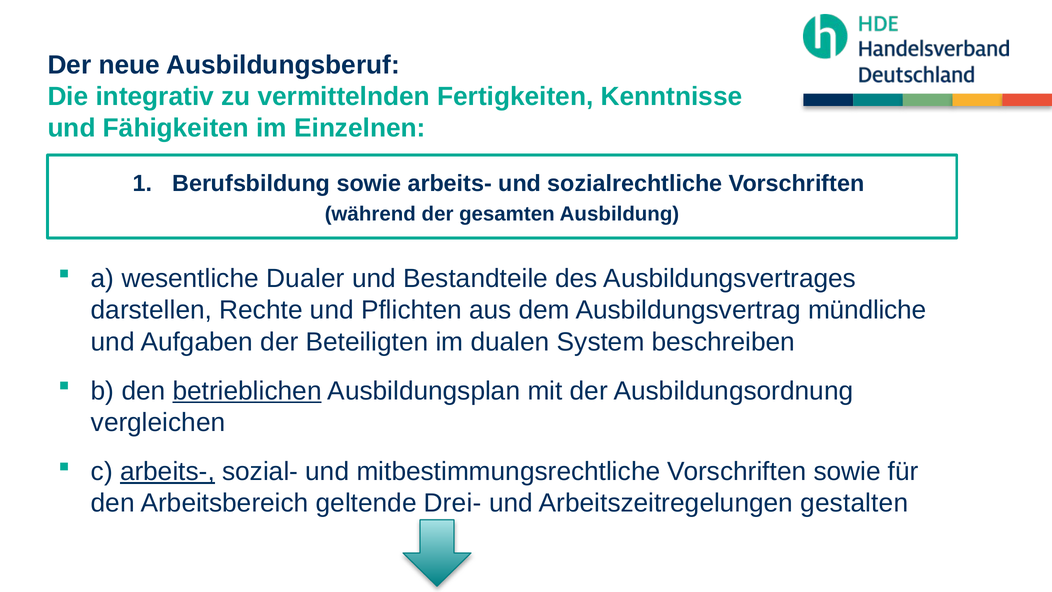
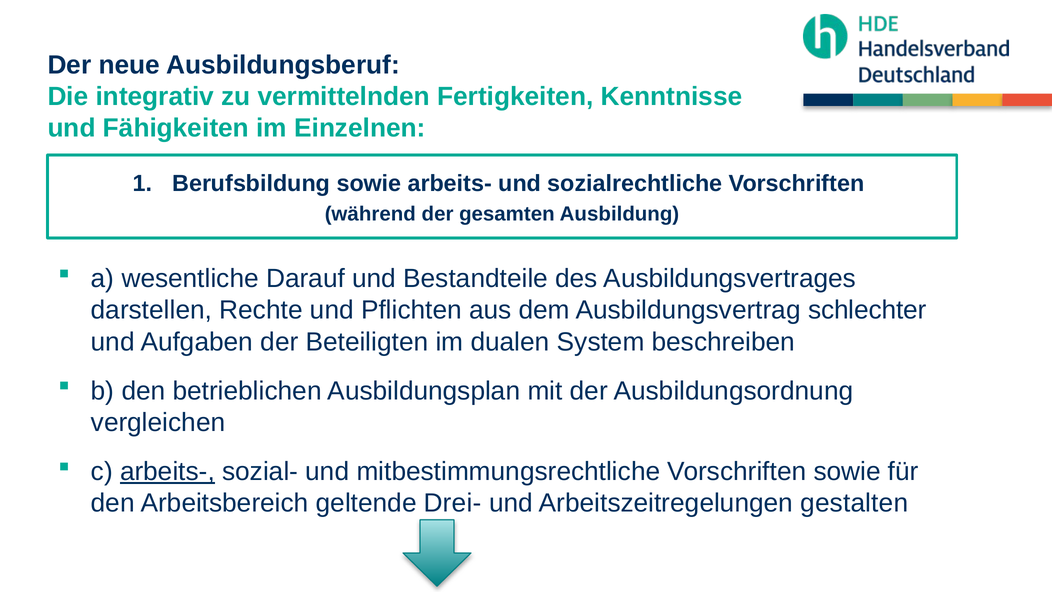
Dualer: Dualer -> Darauf (306, 279)
mündliche: mündliche -> schlechter (867, 310)
betrieblichen underline: present -> none (247, 391)
